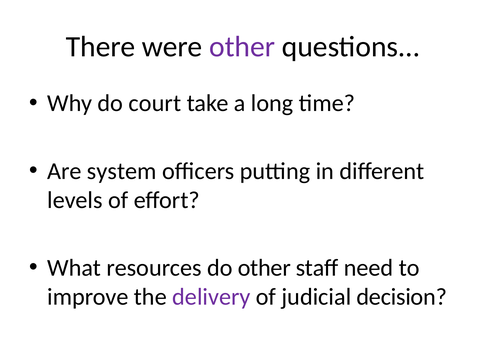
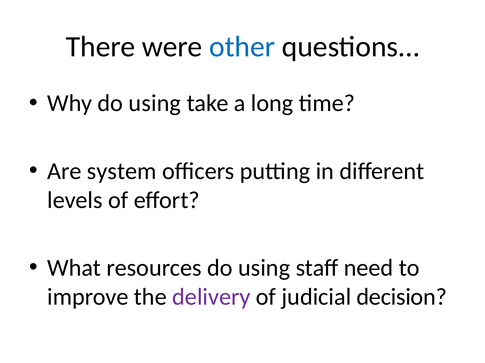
other colour: purple -> blue (242, 47)
Why do court: court -> using (155, 104)
resources do other: other -> using (264, 268)
